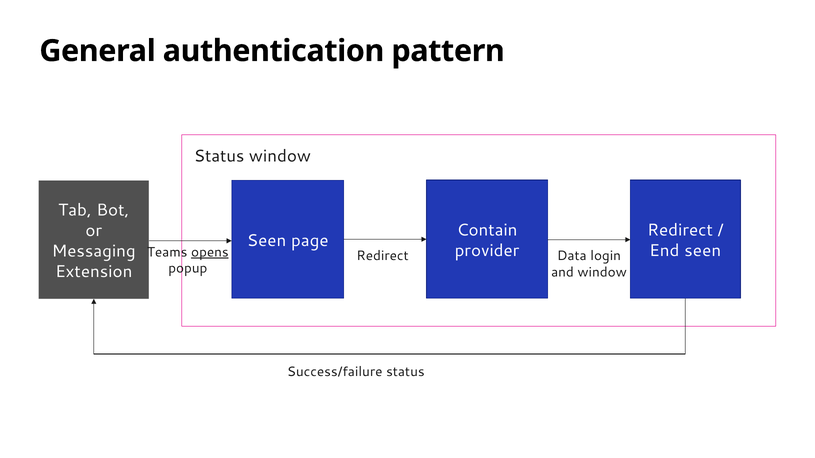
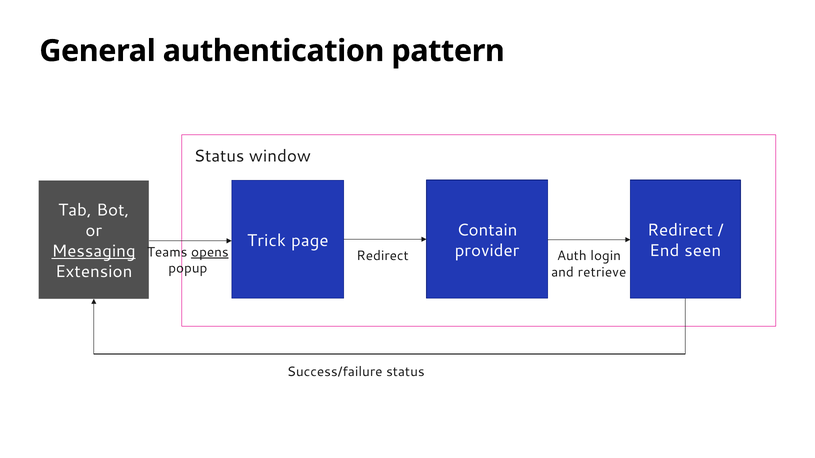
Seen: Seen -> Trick (267, 241)
Messaging underline: none -> present (94, 251)
Data: Data -> Auth (572, 256)
and window: window -> retrieve (602, 272)
